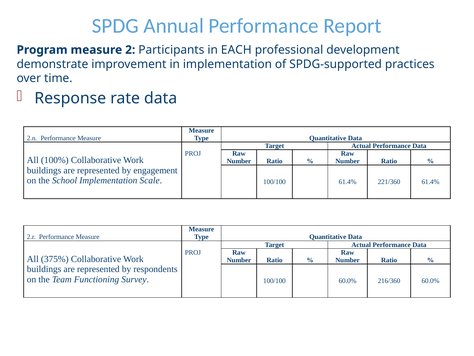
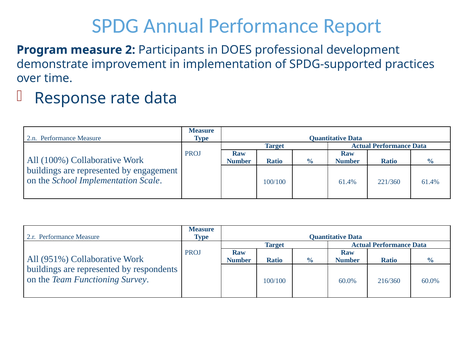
EACH: EACH -> DOES (236, 50)
375%: 375% -> 951% (55, 259)
